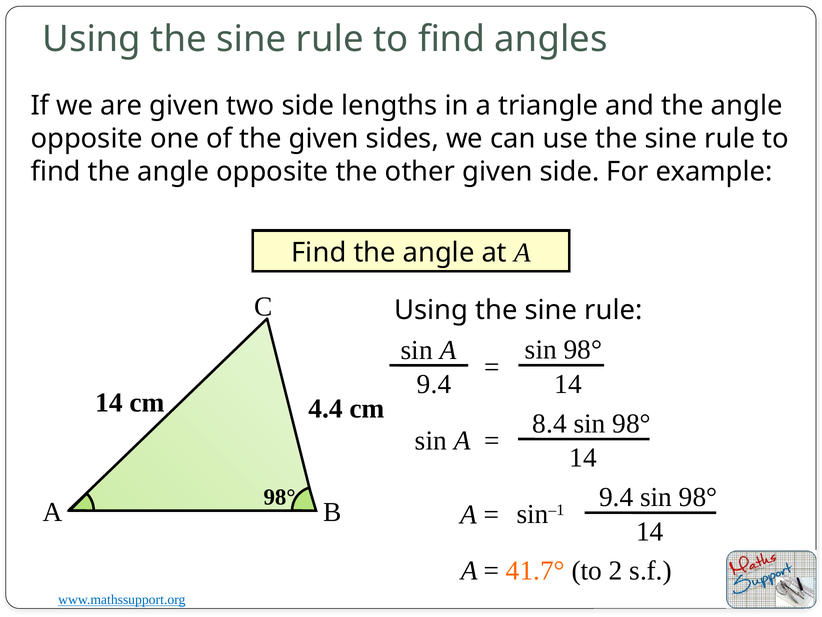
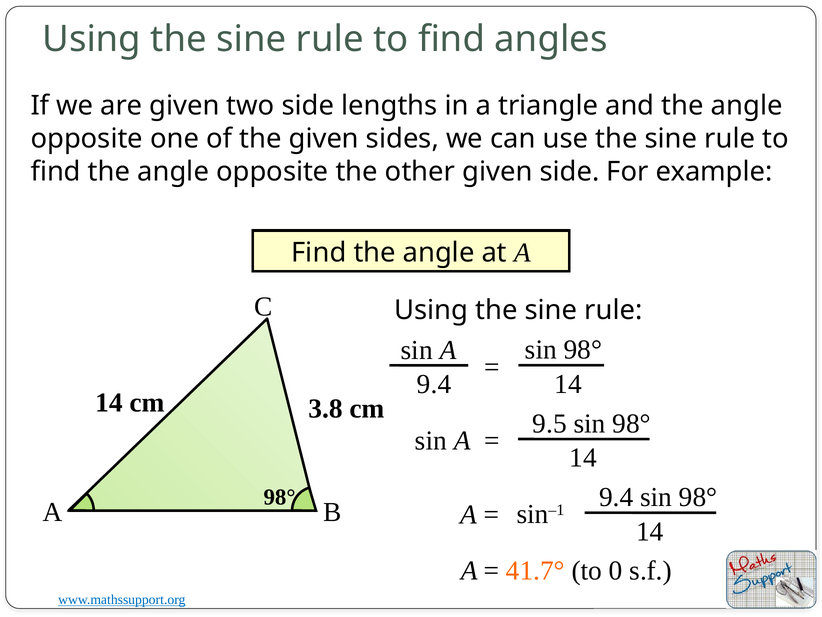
4.4: 4.4 -> 3.8 (325, 408)
8.4: 8.4 -> 9.5 (550, 423)
2: 2 -> 0 (616, 570)
